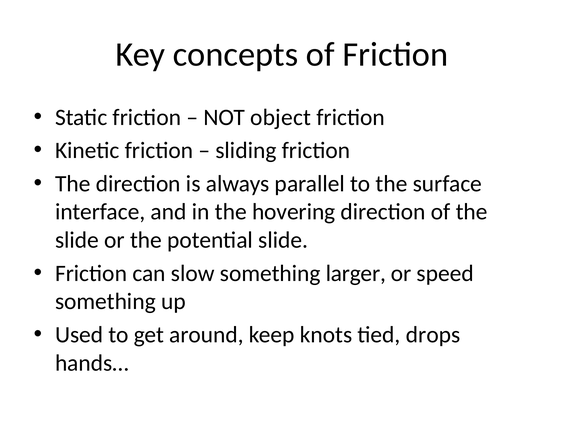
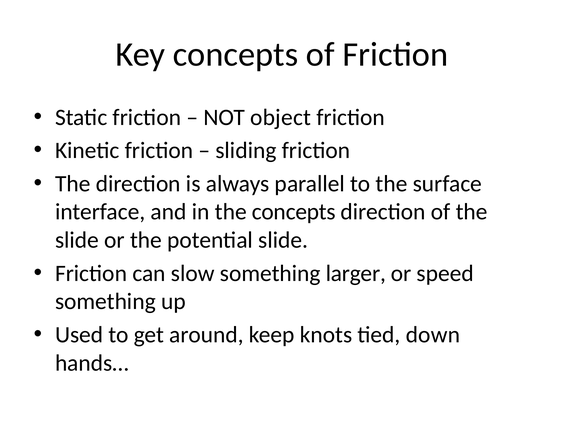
the hovering: hovering -> concepts (294, 212)
drops: drops -> down (433, 335)
